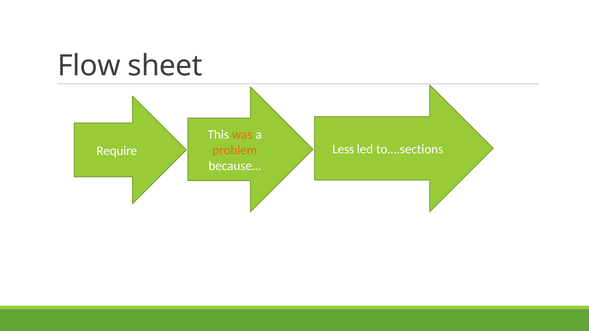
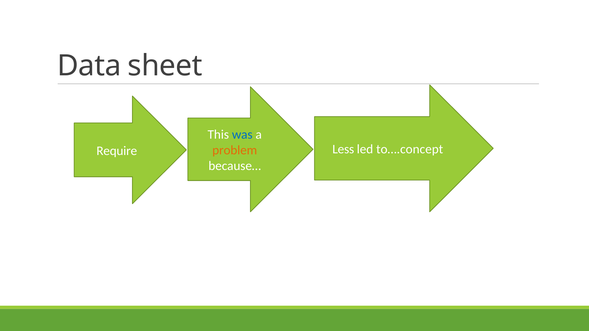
Flow: Flow -> Data (89, 66)
was colour: orange -> blue (242, 135)
to….sections: to….sections -> to….concept (410, 149)
